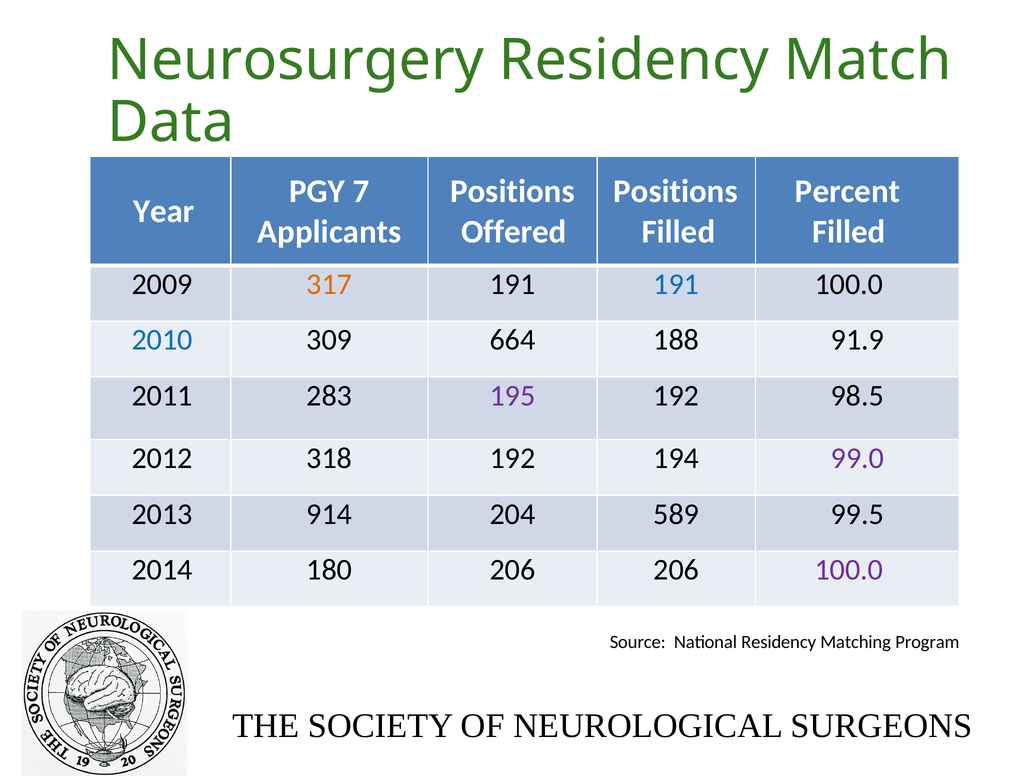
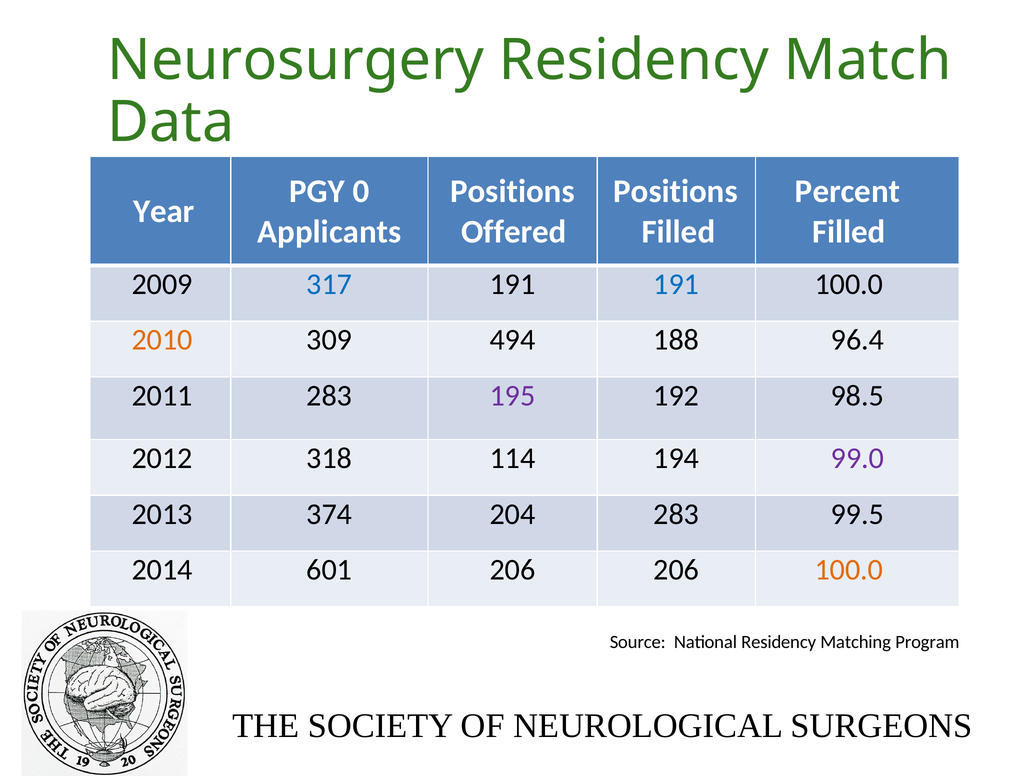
7: 7 -> 0 (361, 191)
317 colour: orange -> blue (329, 284)
2010 colour: blue -> orange (162, 340)
664: 664 -> 494 (513, 340)
91.9: 91.9 -> 96.4 (857, 340)
318 192: 192 -> 114 (513, 458)
914: 914 -> 374 (329, 514)
204 589: 589 -> 283 (676, 514)
180: 180 -> 601 (329, 569)
100.0 colour: purple -> orange (849, 569)
